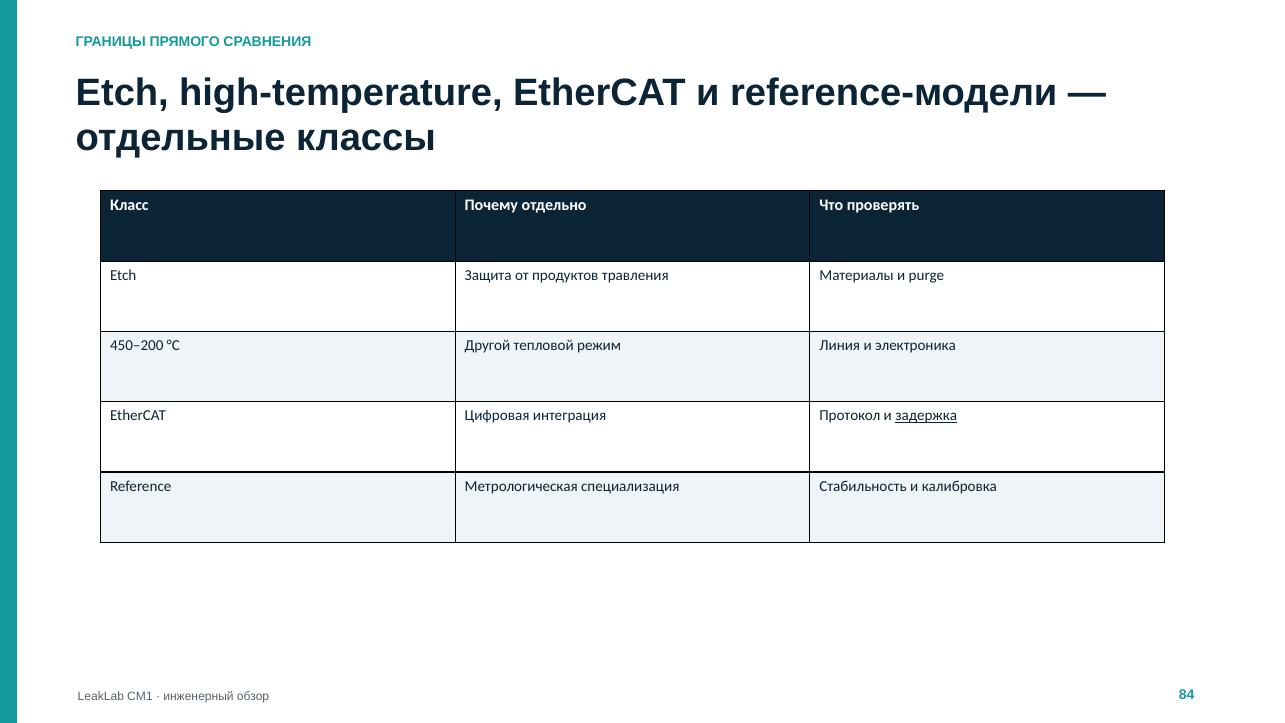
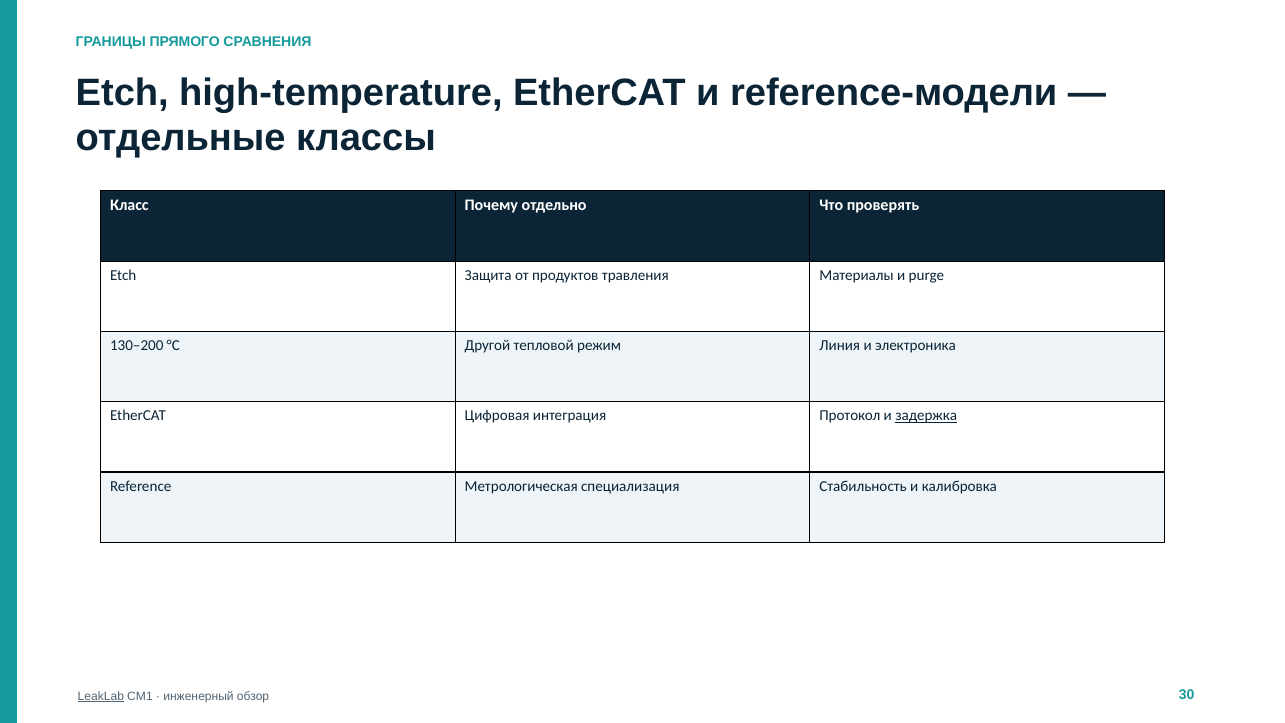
450–200: 450–200 -> 130–200 (137, 346)
LeakLab underline: none -> present (101, 696)
84: 84 -> 30 (1187, 695)
